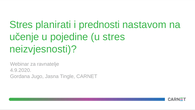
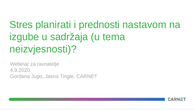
učenje: učenje -> izgube (24, 37)
pojedine: pojedine -> sadržaja (69, 37)
u stres: stres -> tema (114, 37)
